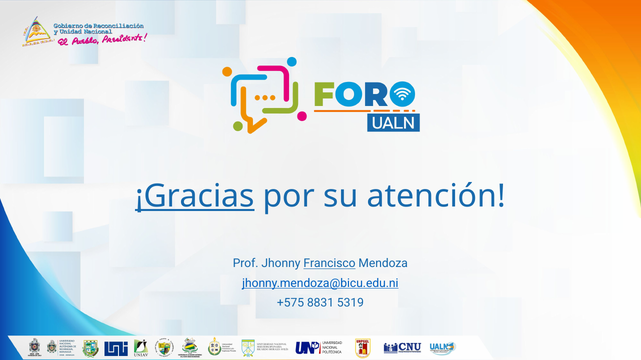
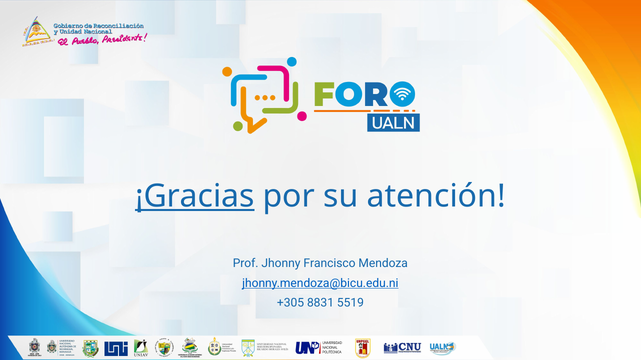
Francisco underline: present -> none (329, 264)
+575: +575 -> +305 (290, 303)
5319: 5319 -> 5519 (350, 303)
